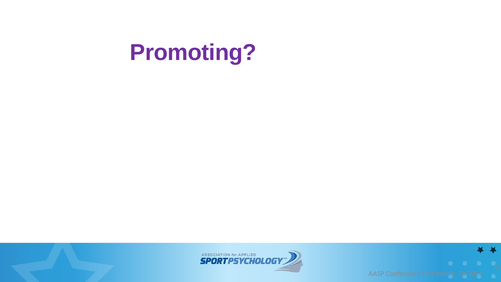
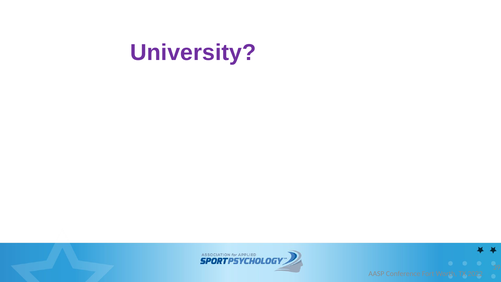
Promoting: Promoting -> University (193, 52)
